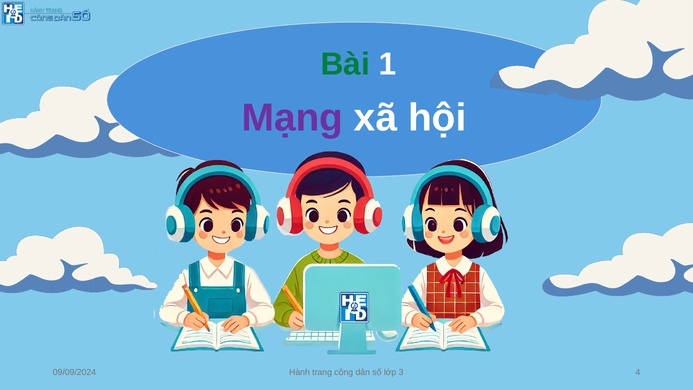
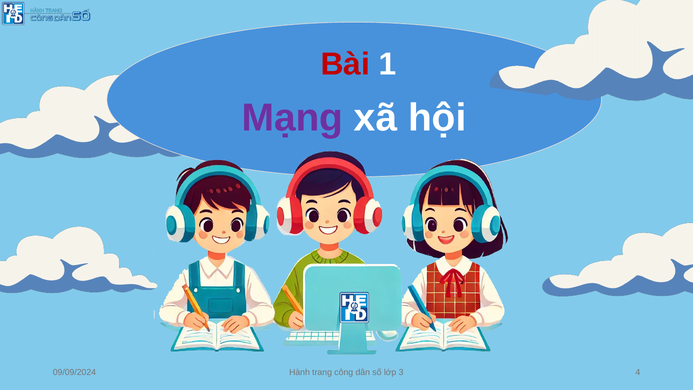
Bài colour: green -> red (345, 64)
